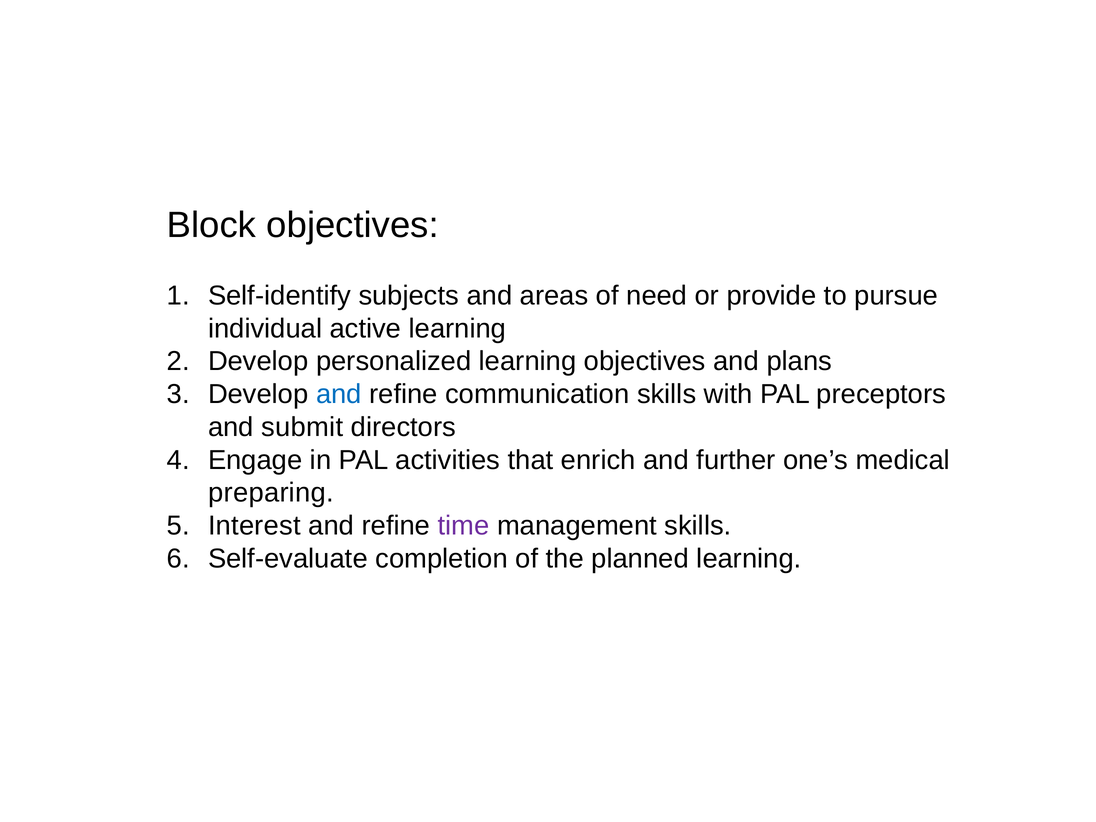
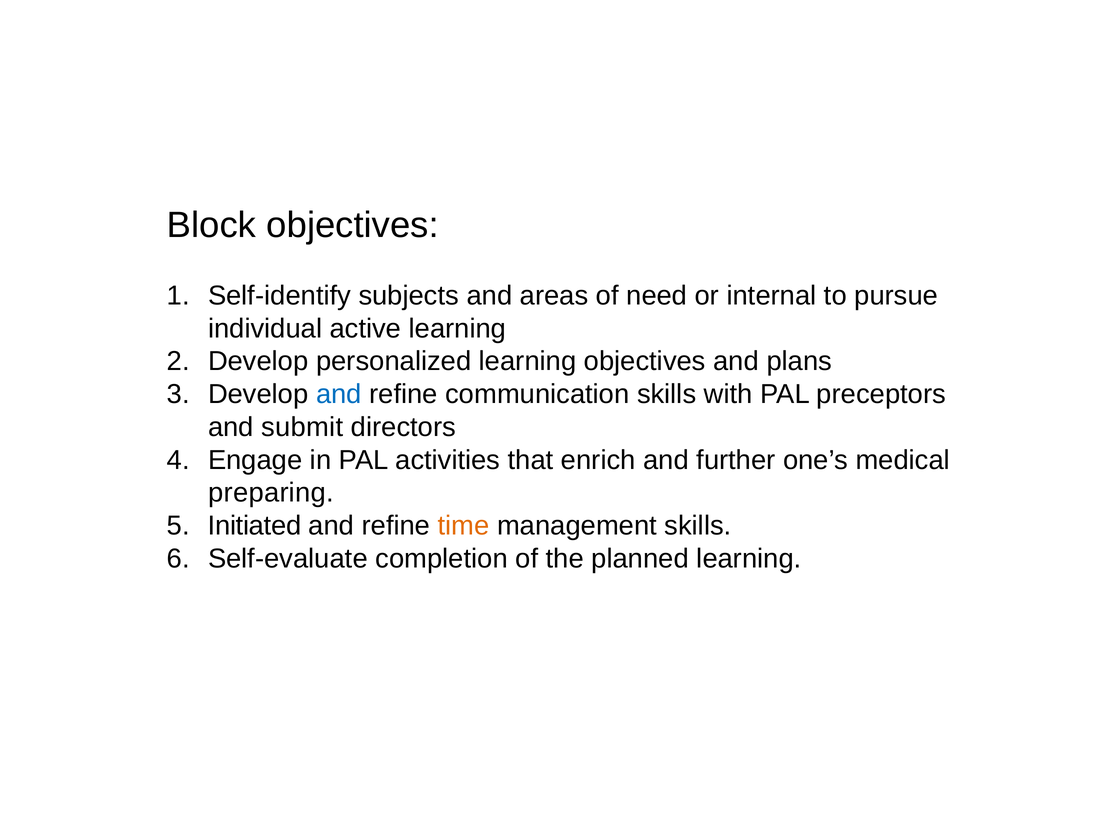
provide: provide -> internal (772, 296)
Interest: Interest -> Initiated (255, 526)
time colour: purple -> orange (464, 526)
